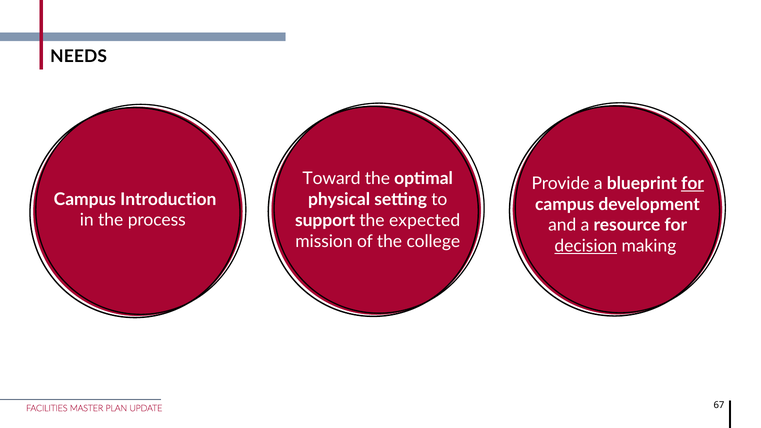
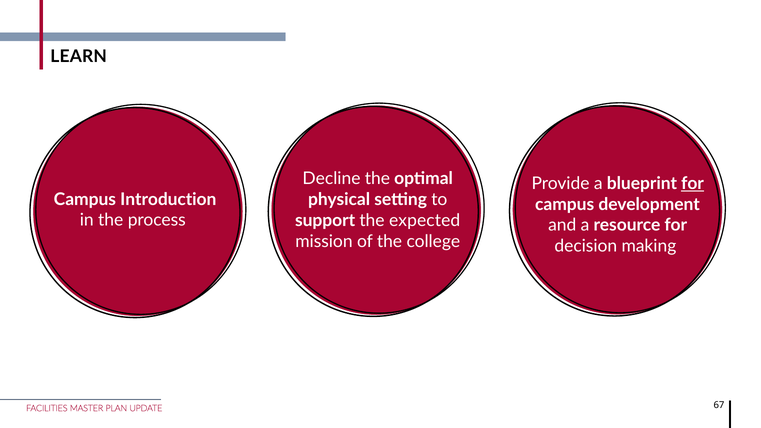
NEEDS: NEEDS -> LEARN (79, 57)
Toward: Toward -> Decline (331, 179)
decision underline: present -> none (586, 246)
